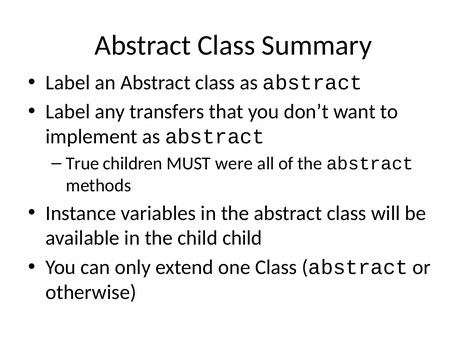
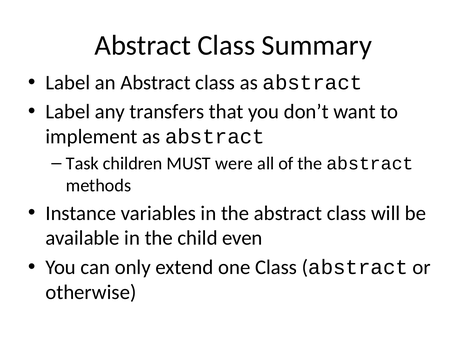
True: True -> Task (82, 163)
child child: child -> even (242, 238)
